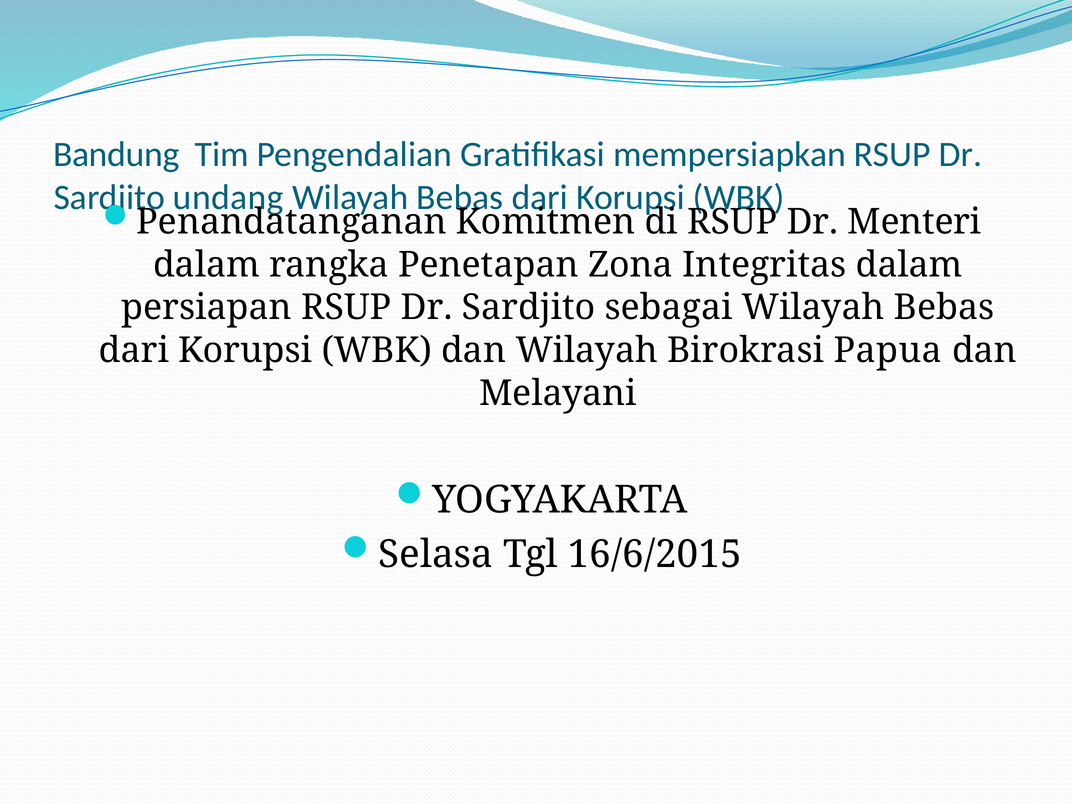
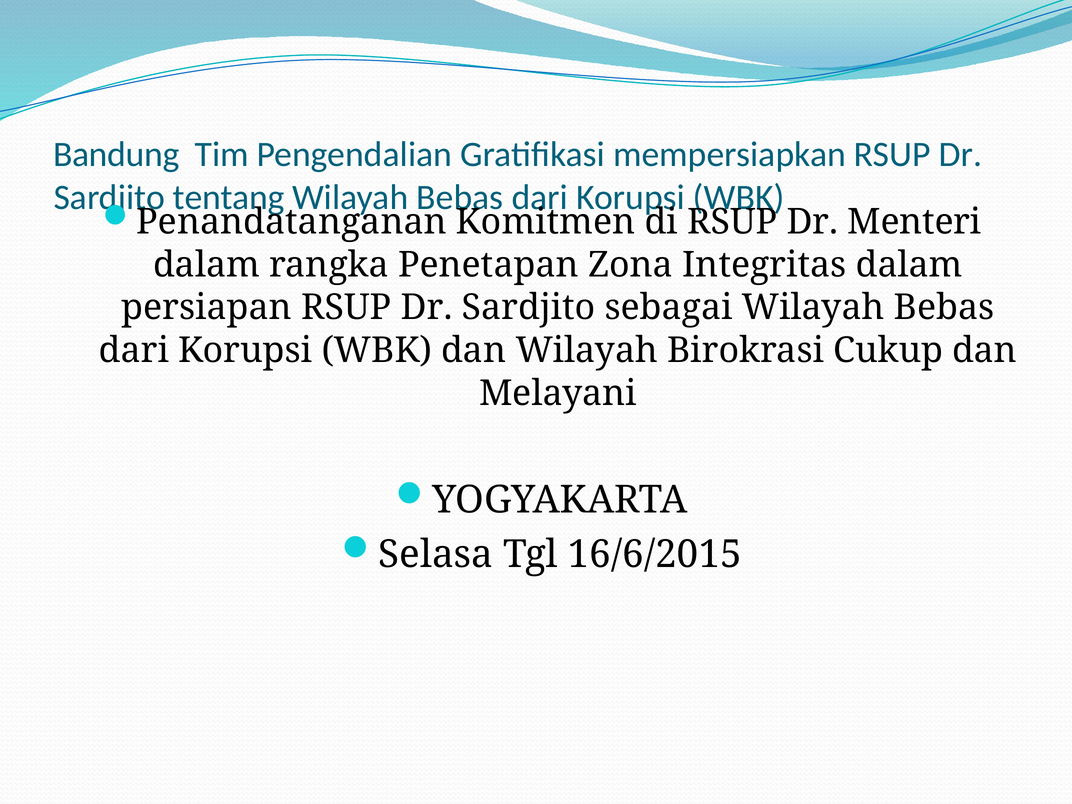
undang: undang -> tentang (229, 198)
Papua: Papua -> Cukup (888, 350)
